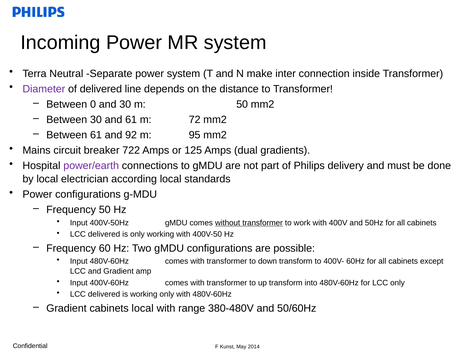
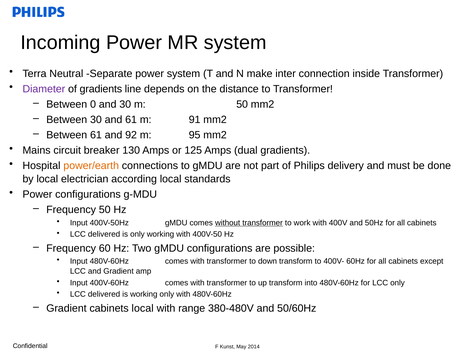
of delivered: delivered -> gradients (101, 89)
72: 72 -> 91 (195, 120)
722: 722 -> 130 (131, 151)
power/earth colour: purple -> orange (91, 166)
